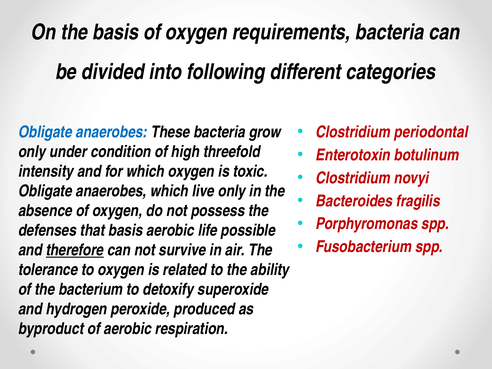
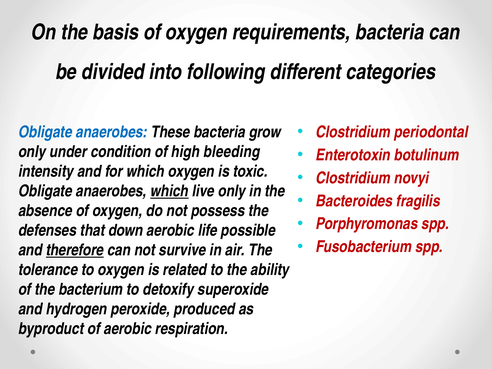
threefold: threefold -> bleeding (232, 152)
which underline: none -> present (170, 191)
that basis: basis -> down (126, 230)
